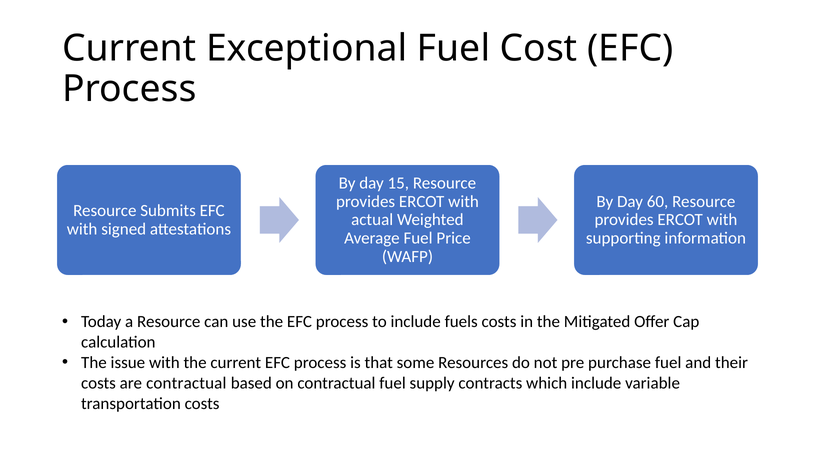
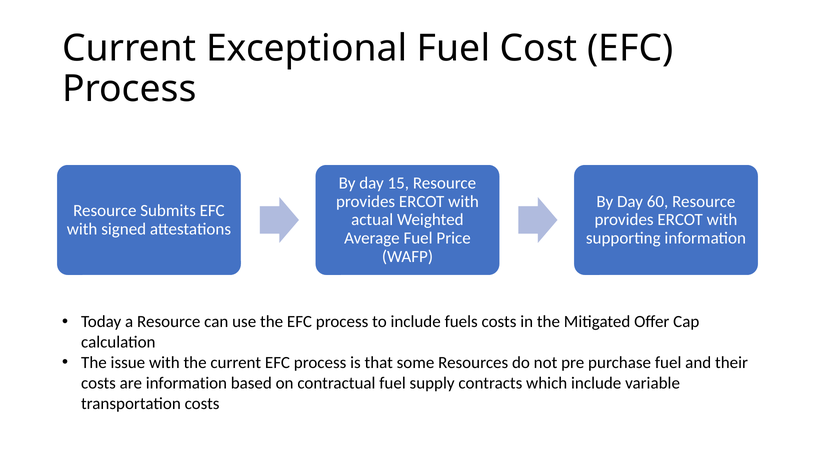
are contractual: contractual -> information (186, 383)
